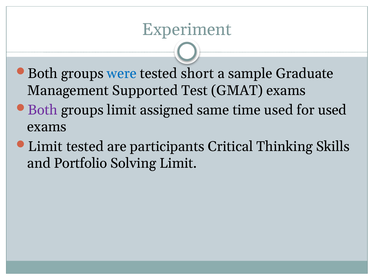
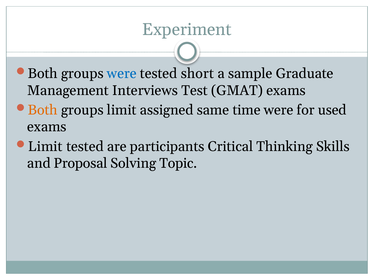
Supported: Supported -> Interviews (145, 91)
Both colour: purple -> orange (43, 110)
time used: used -> were (279, 110)
Portfolio: Portfolio -> Proposal (80, 164)
Solving Limit: Limit -> Topic (178, 164)
